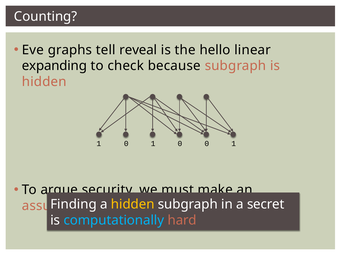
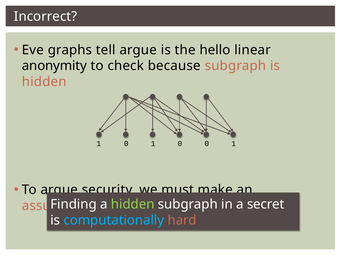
Counting: Counting -> Incorrect (46, 16)
tell reveal: reveal -> argue (138, 50)
expanding: expanding -> anonymity (54, 66)
hidden colour: yellow -> light green (133, 204)
